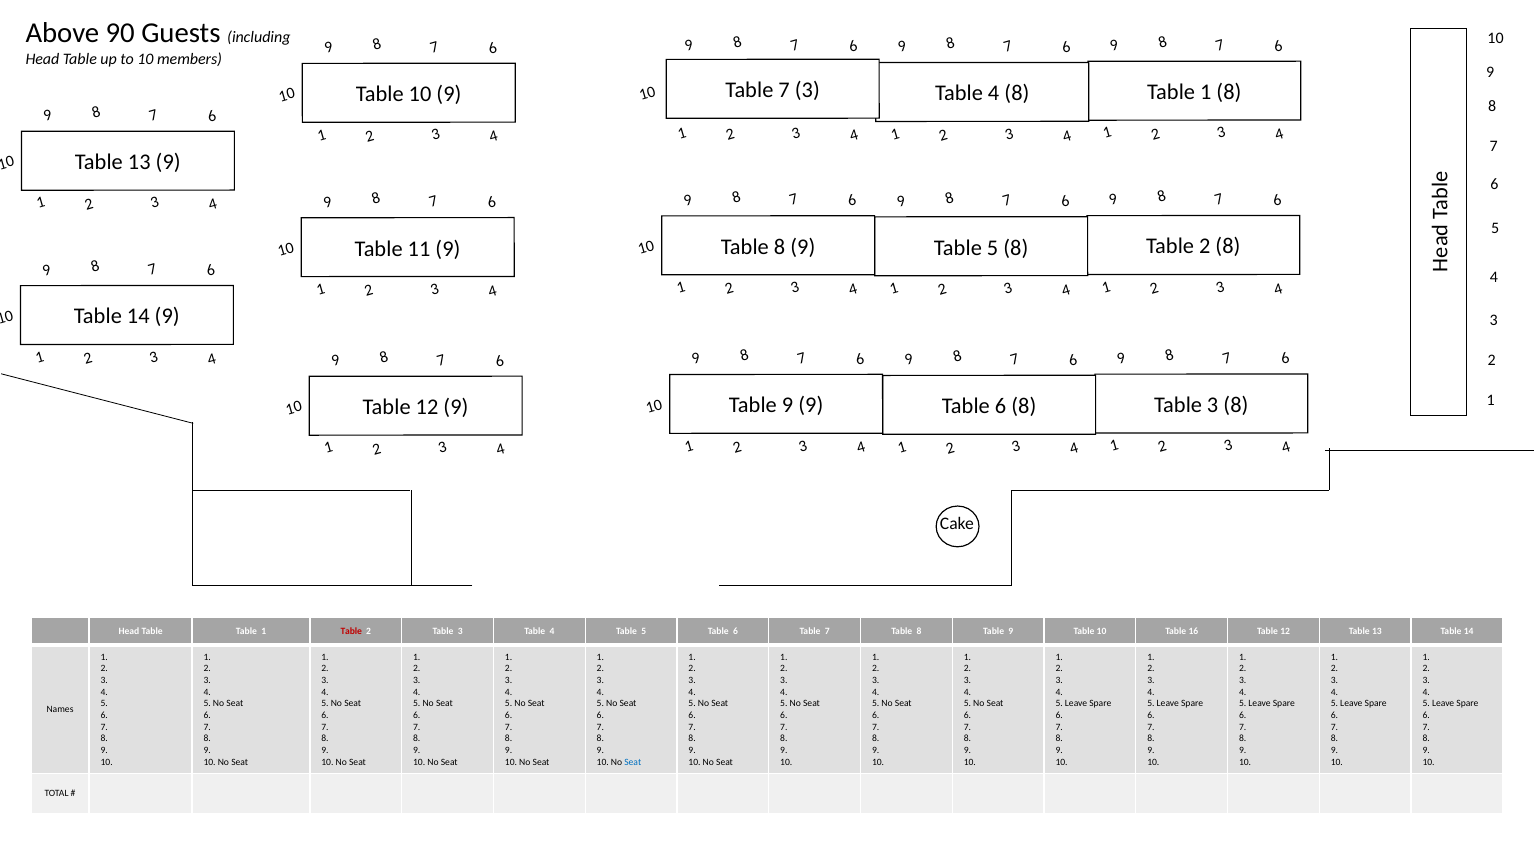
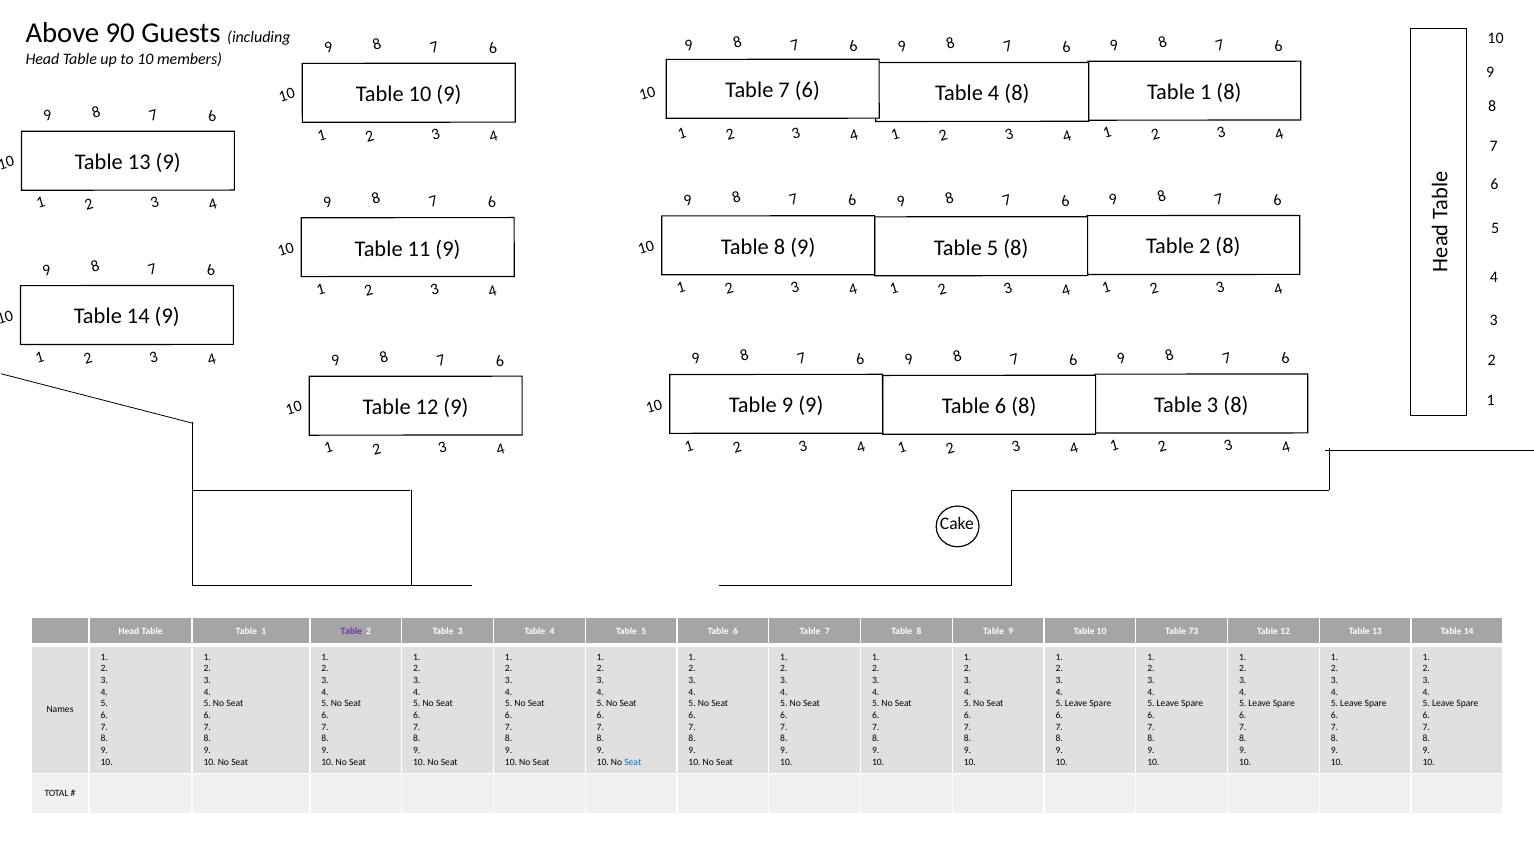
7 3: 3 -> 6 (807, 90)
Table colour: red -> purple (351, 631)
16: 16 -> 73 (1193, 631)
